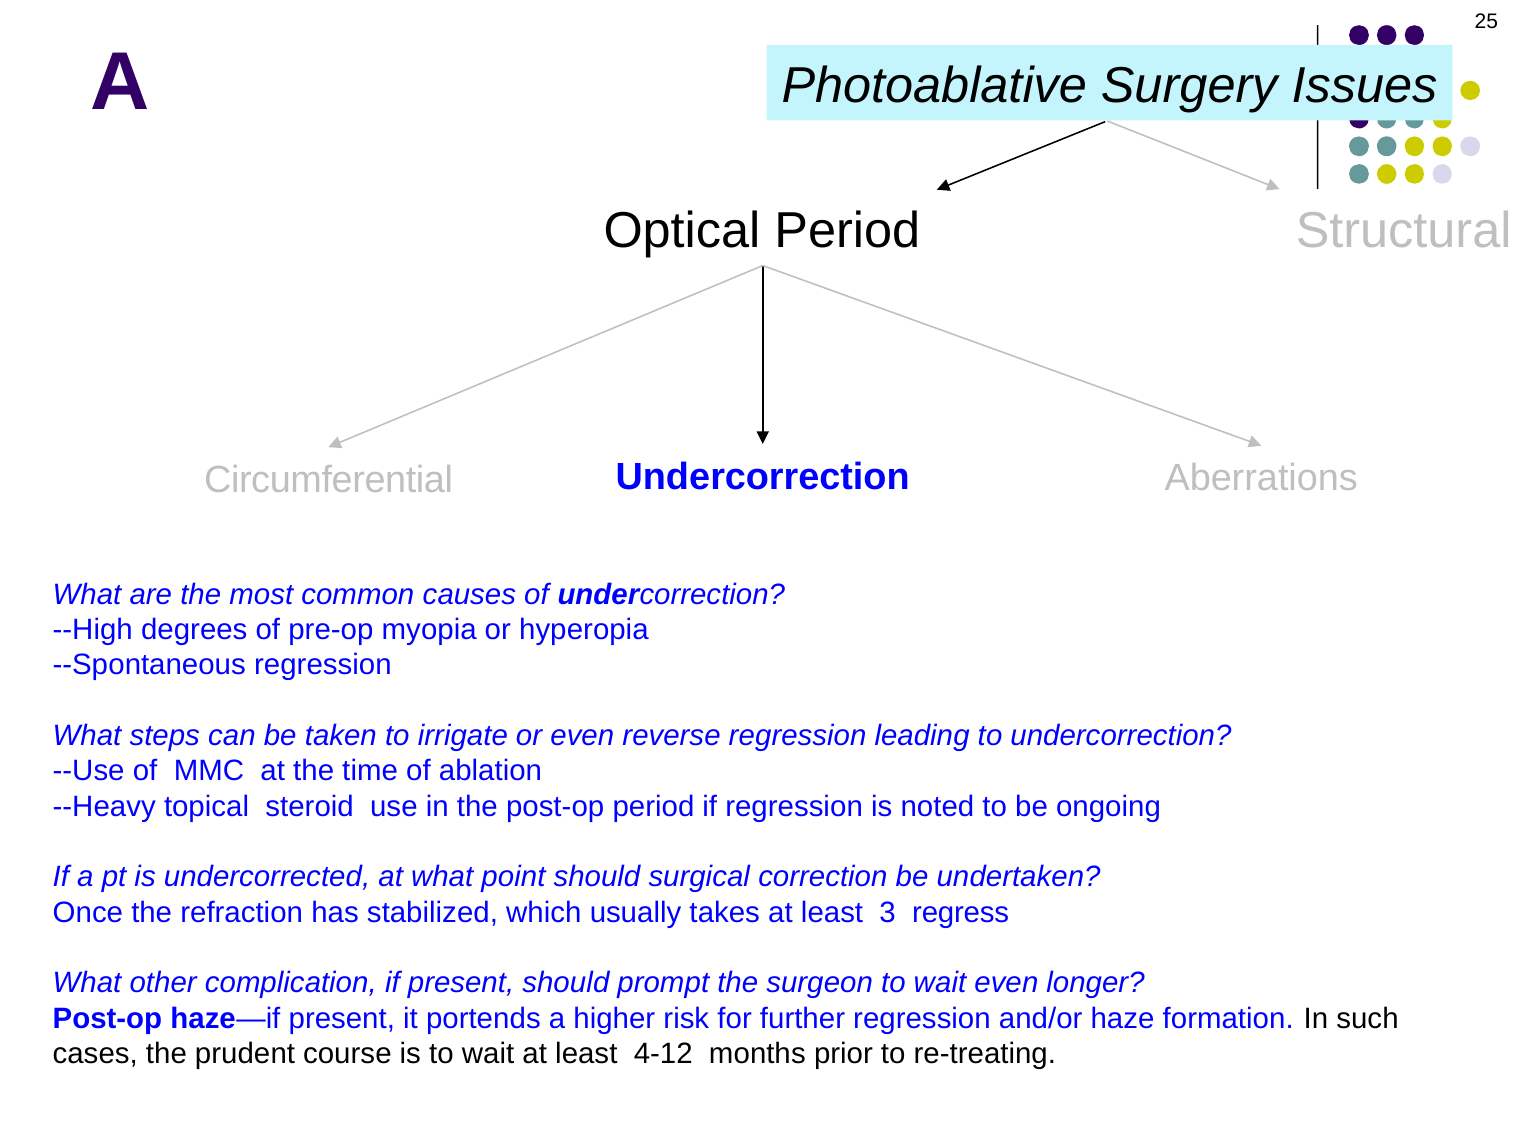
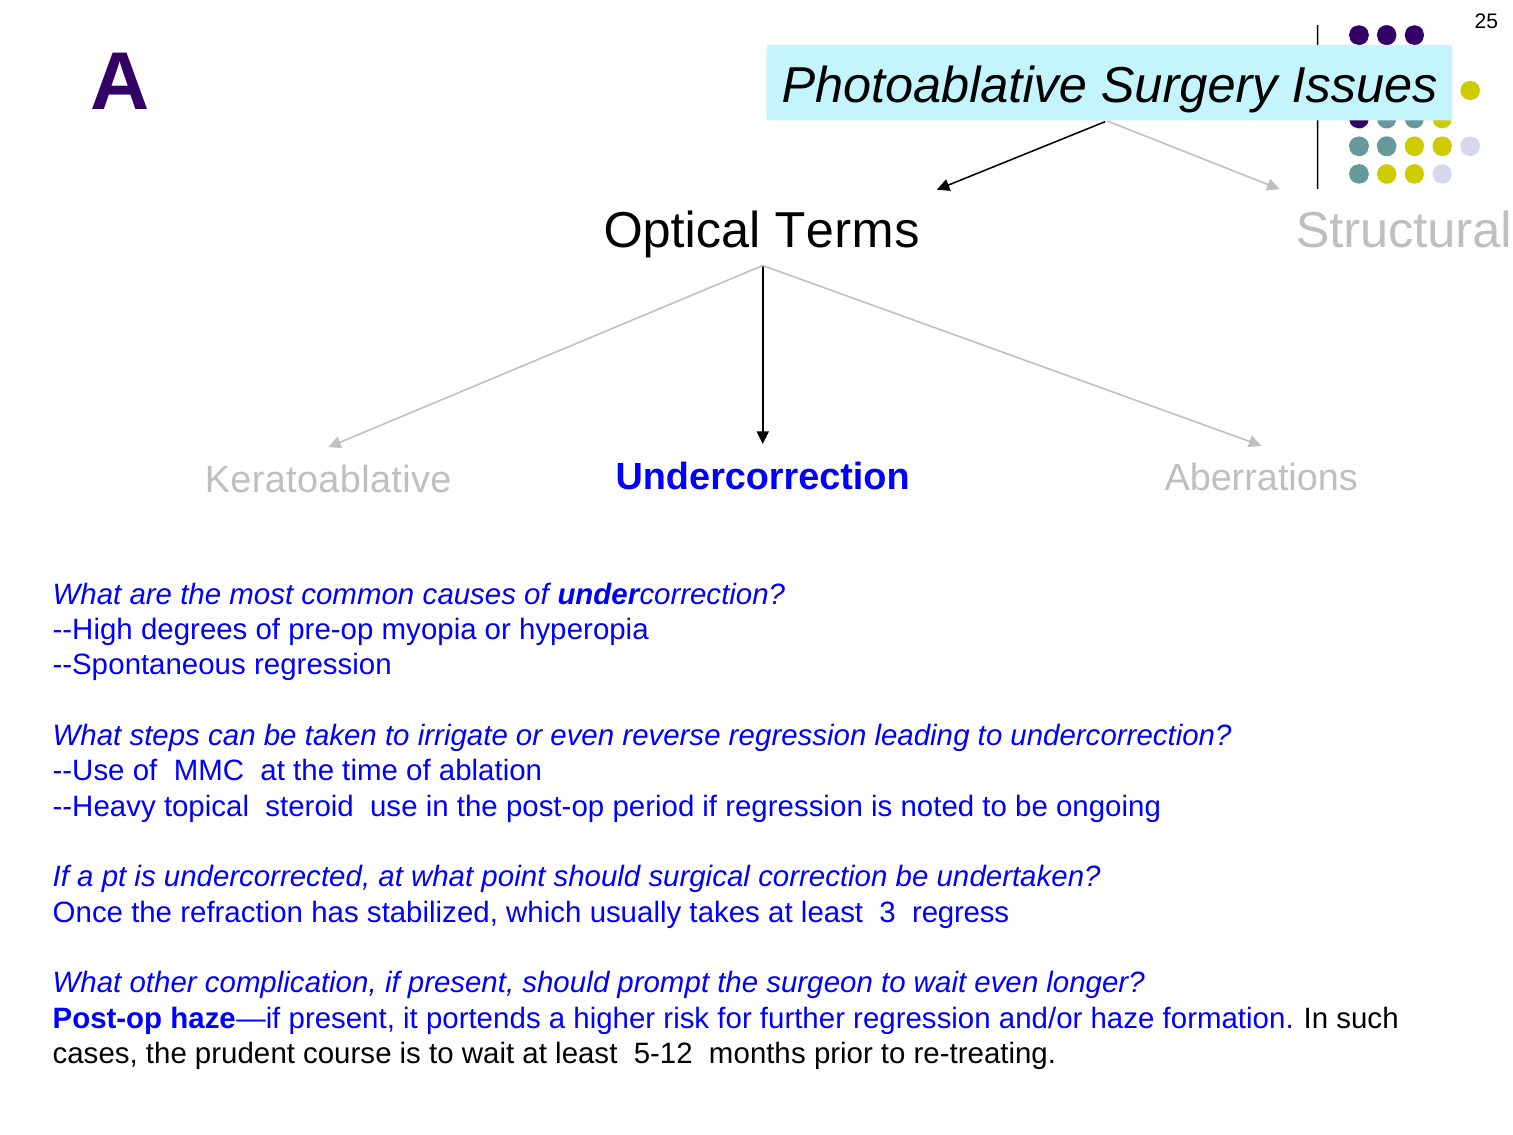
Optical Period: Period -> Terms (847, 231)
Circumferential: Circumferential -> Keratoablative (328, 480)
4-12: 4-12 -> 5-12 (663, 1054)
